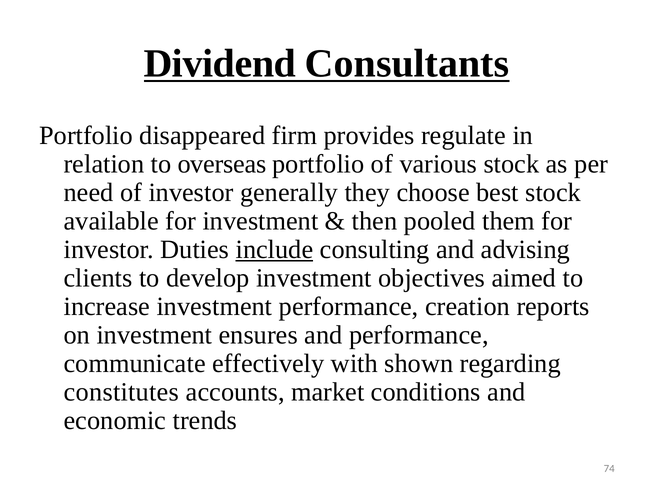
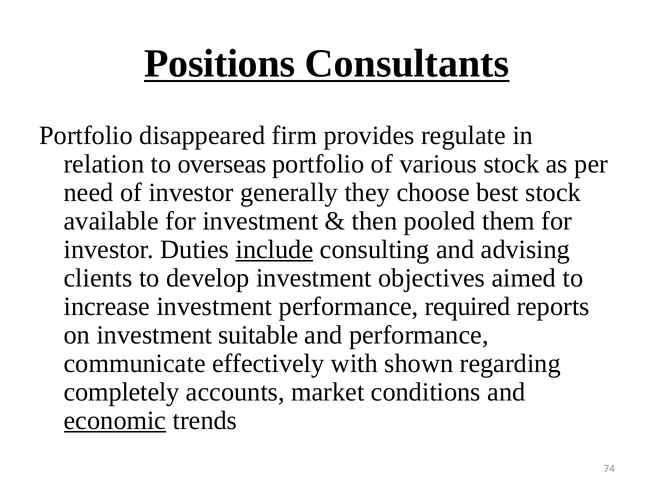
Dividend: Dividend -> Positions (220, 63)
creation: creation -> required (468, 306)
ensures: ensures -> suitable (258, 335)
constitutes: constitutes -> completely (122, 391)
economic underline: none -> present (115, 420)
